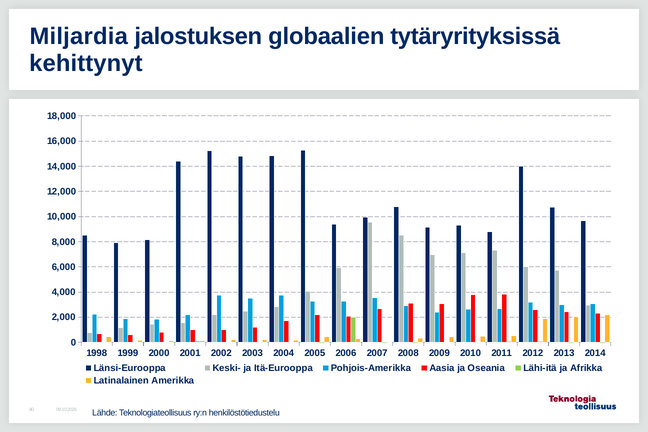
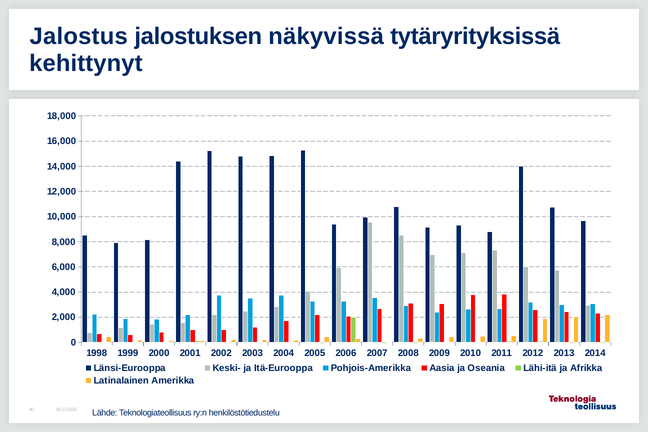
Miljardia: Miljardia -> Jalostus (79, 36)
globaalien: globaalien -> näkyvissä (326, 36)
